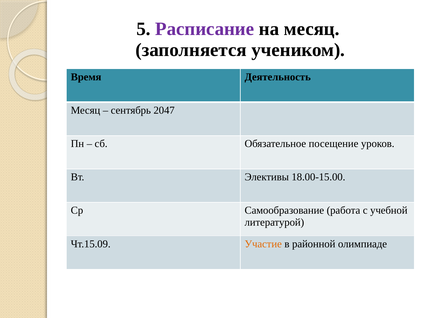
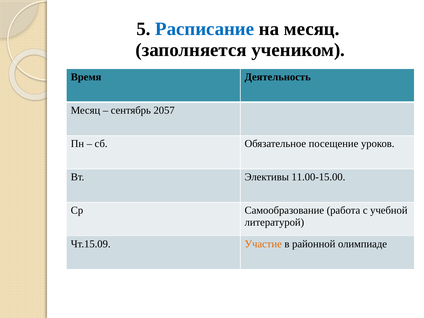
Расписание colour: purple -> blue (205, 29)
2047: 2047 -> 2057 (164, 110)
18.00-15.00: 18.00-15.00 -> 11.00-15.00 (318, 177)
